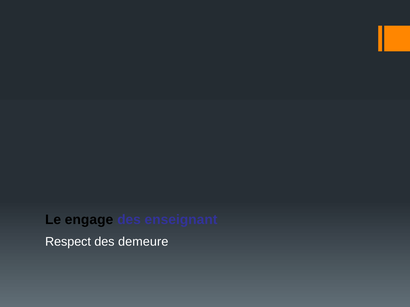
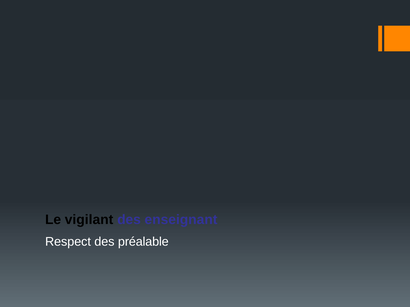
engage: engage -> vigilant (89, 220)
demeure: demeure -> préalable (143, 242)
